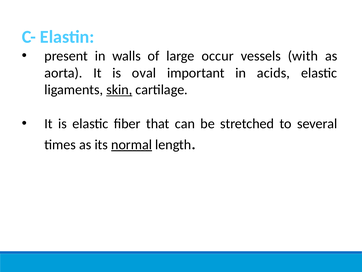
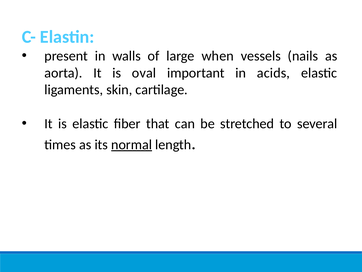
occur: occur -> when (218, 56)
with: with -> nails (303, 56)
skin underline: present -> none (119, 90)
